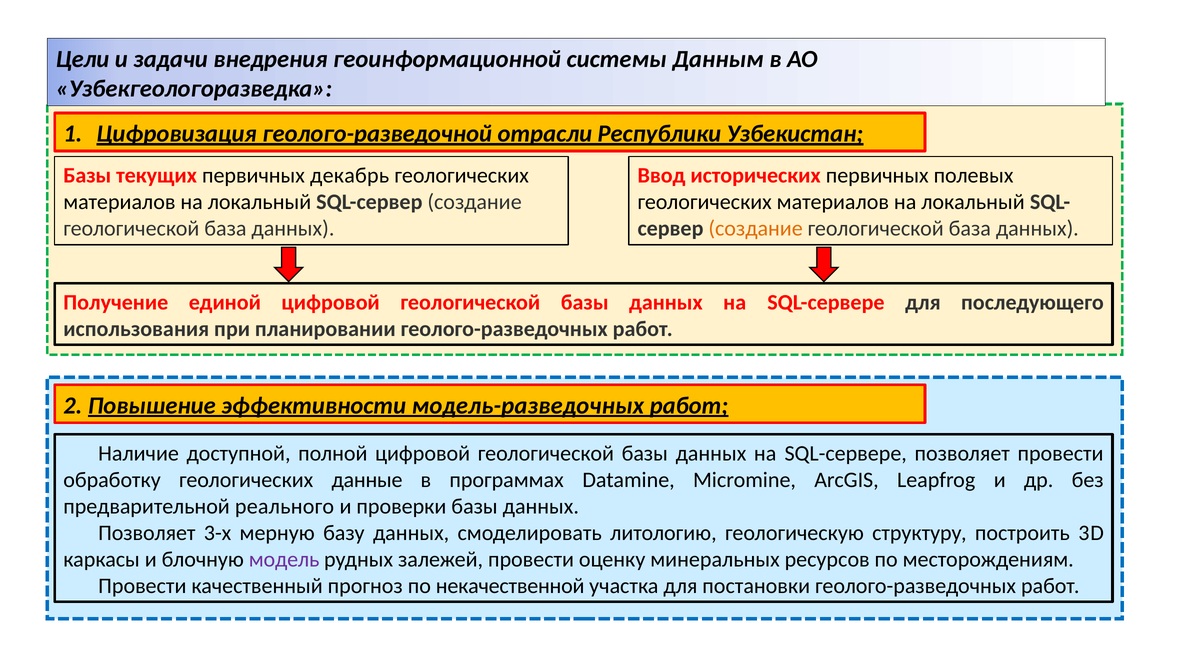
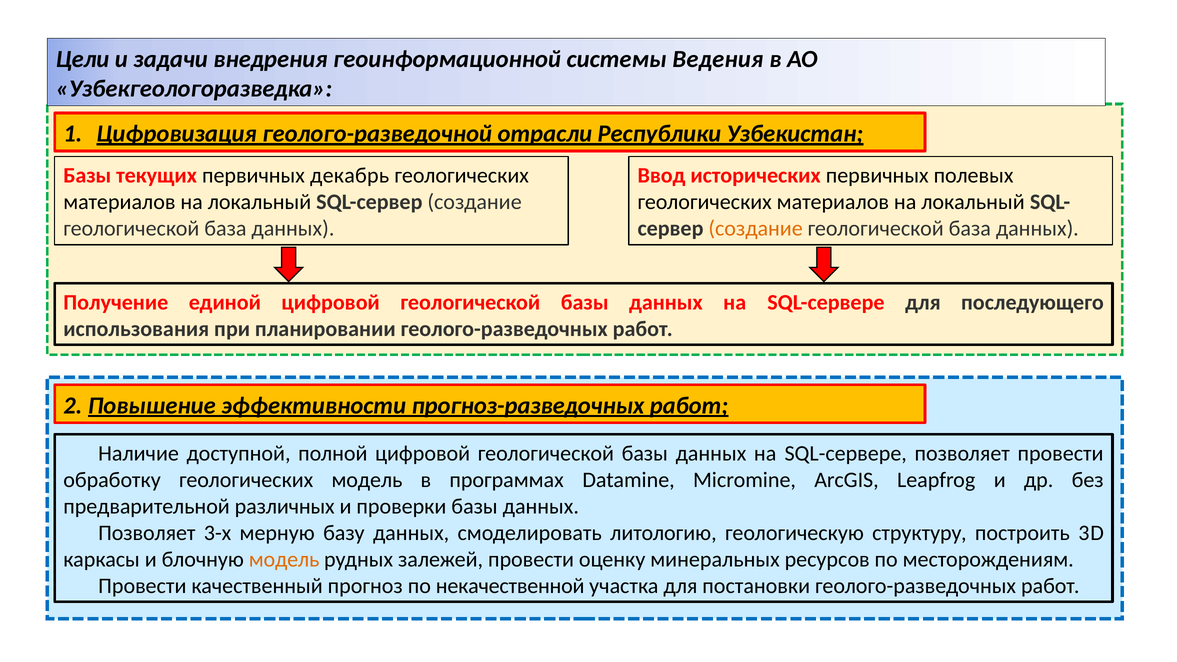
Данным: Данным -> Ведения (718, 59)
модель-разведочных: модель-разведочных -> прогноз-разведочных (528, 406)
геологических данные: данные -> модель (367, 480)
реального: реального -> различных (285, 506)
модель colour: purple -> orange (284, 559)
